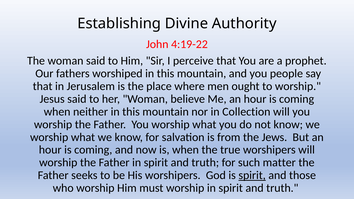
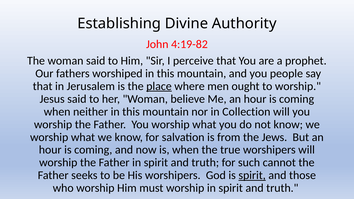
4:19-22: 4:19-22 -> 4:19-82 (189, 44)
place underline: none -> present (159, 86)
matter: matter -> cannot (279, 163)
